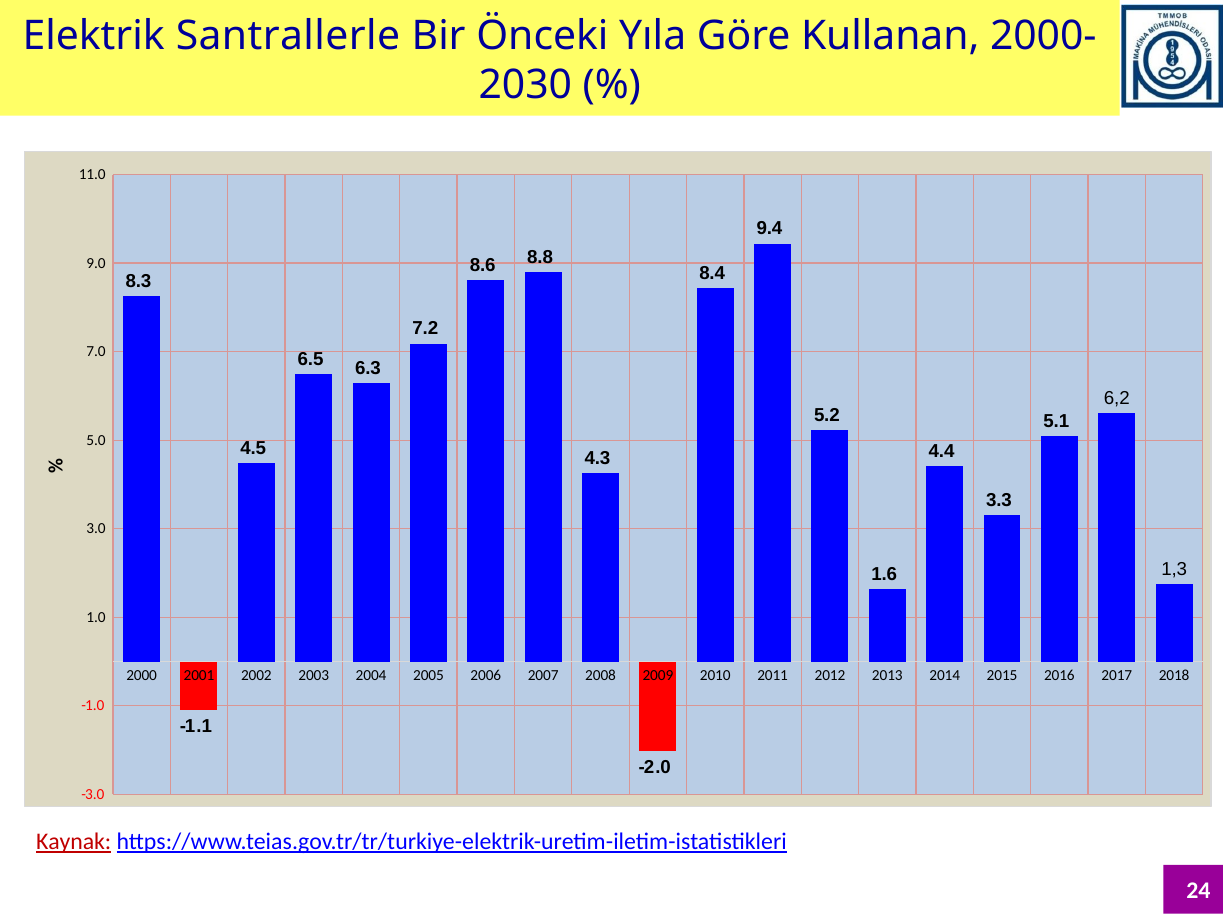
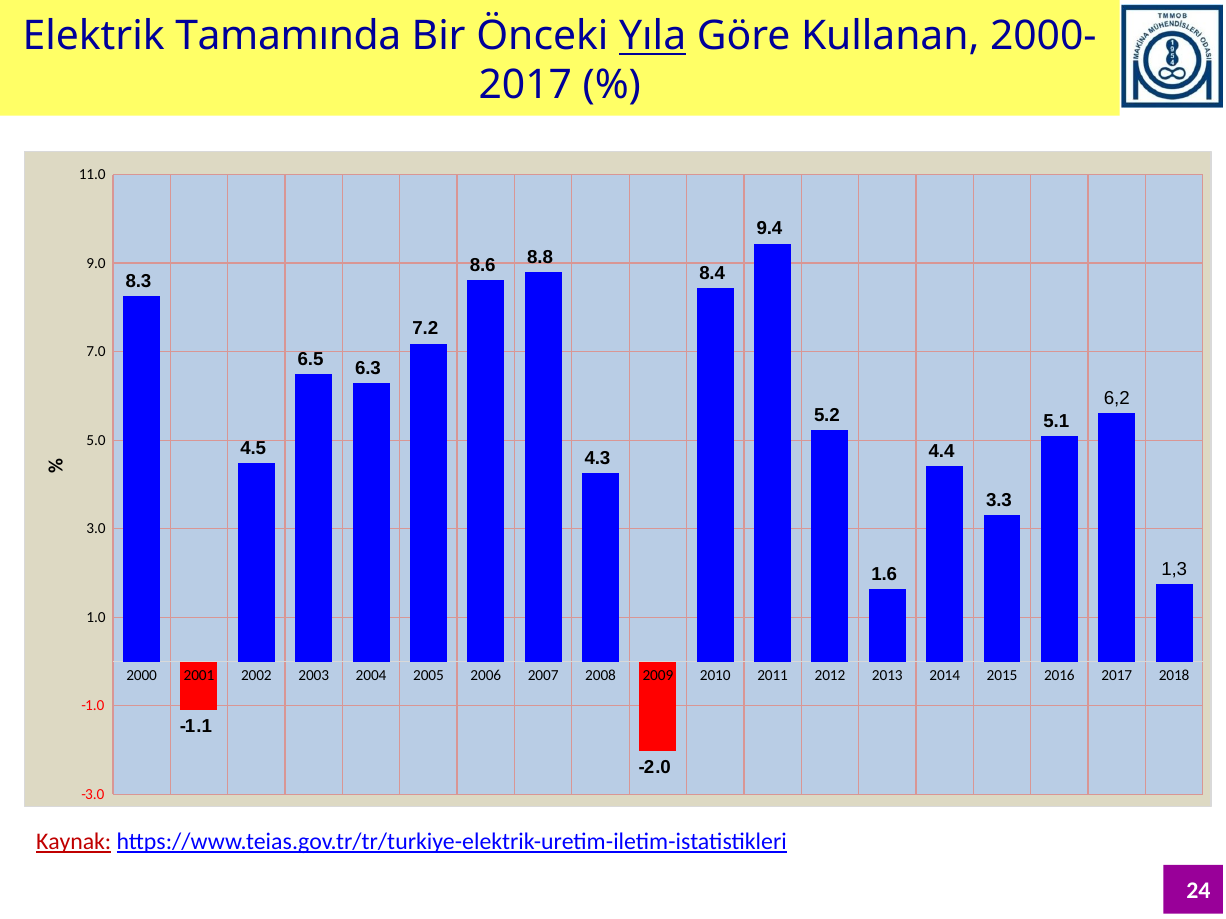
Santrallerle: Santrallerle -> Tamamında (288, 36)
Yıla underline: none -> present (653, 36)
2030: 2030 -> 2017 (525, 85)
